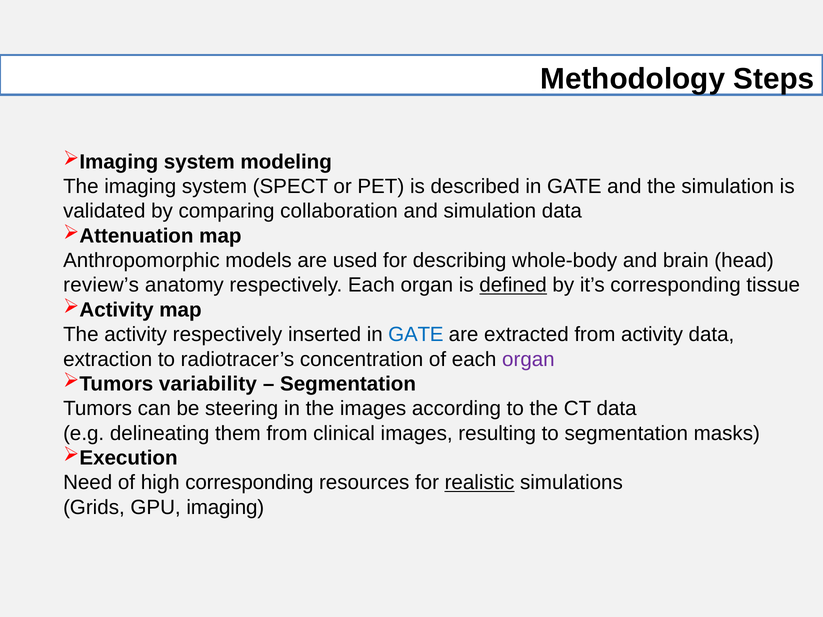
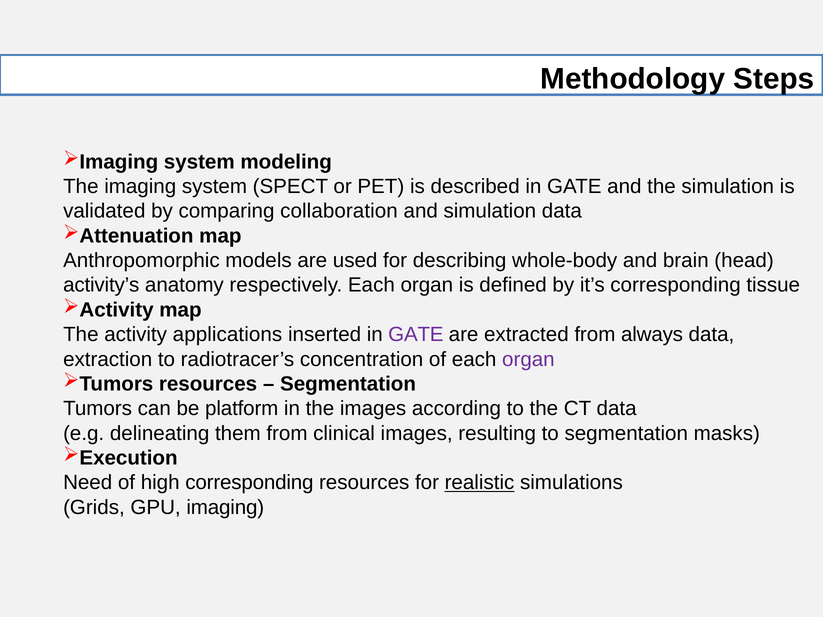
review’s: review’s -> activity’s (101, 285)
defined underline: present -> none (513, 285)
activity respectively: respectively -> applications (227, 335)
GATE colour: blue -> purple (416, 335)
from activity: activity -> always (652, 335)
variability: variability -> resources (208, 384)
steering: steering -> platform (242, 409)
